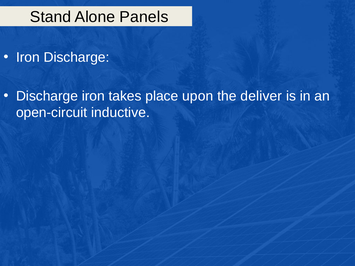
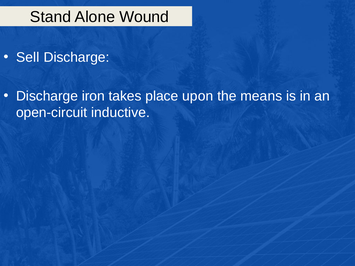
Panels: Panels -> Wound (144, 17)
Iron: Iron -> Sell (28, 57)
deliver: deliver -> means (261, 96)
